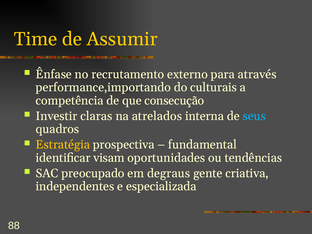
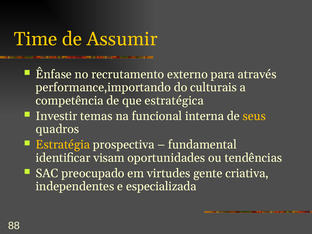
consecução: consecução -> estratégica (174, 101)
claras: claras -> temas (96, 116)
atrelados: atrelados -> funcional (157, 116)
seus colour: light blue -> yellow (254, 116)
degraus: degraus -> virtudes (169, 173)
